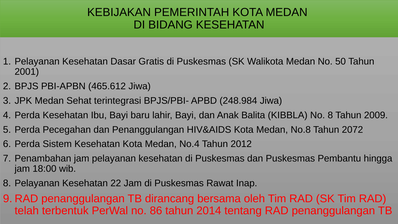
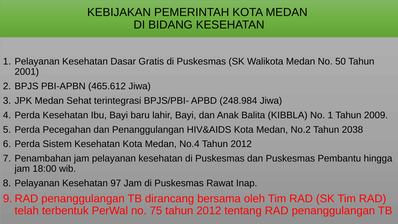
No 8: 8 -> 1 (330, 115)
No.8: No.8 -> No.2 (301, 130)
2072: 2072 -> 2038 (352, 130)
22: 22 -> 97 (116, 183)
86: 86 -> 75 (156, 211)
2014: 2014 -> 2012 (209, 211)
